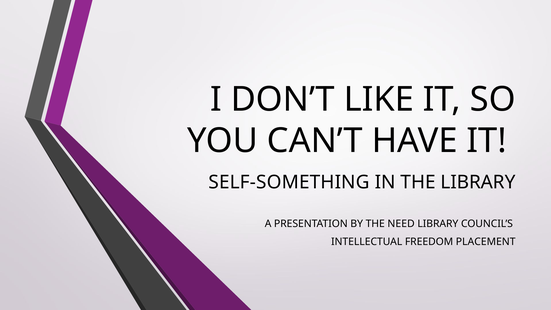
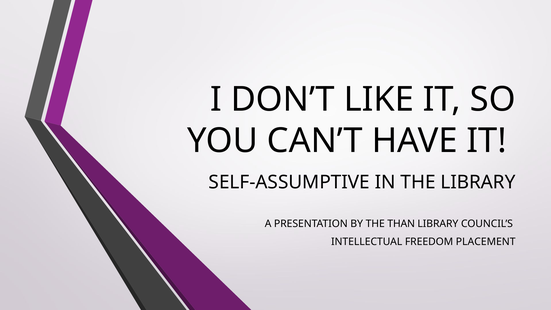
SELF-SOMETHING: SELF-SOMETHING -> SELF-ASSUMPTIVE (289, 182)
NEED: NEED -> THAN (401, 224)
